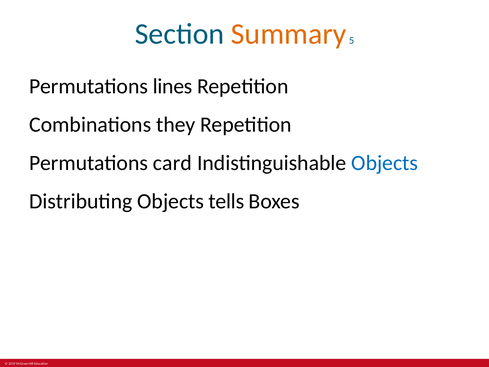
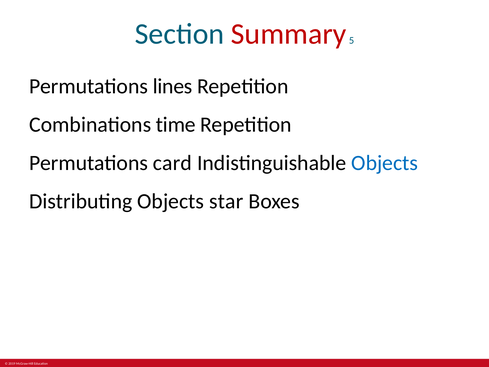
Summary colour: orange -> red (289, 34)
they: they -> time (176, 125)
tells: tells -> star (226, 201)
